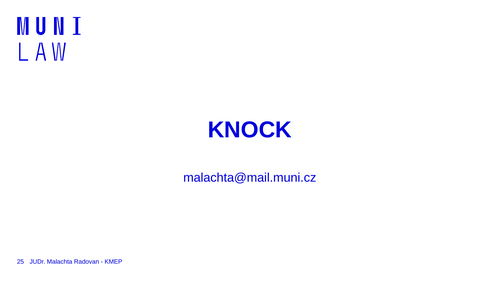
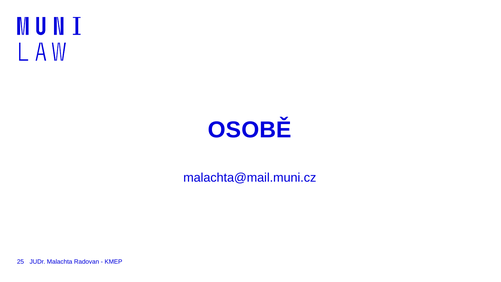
KNOCK: KNOCK -> OSOBĚ (250, 130)
